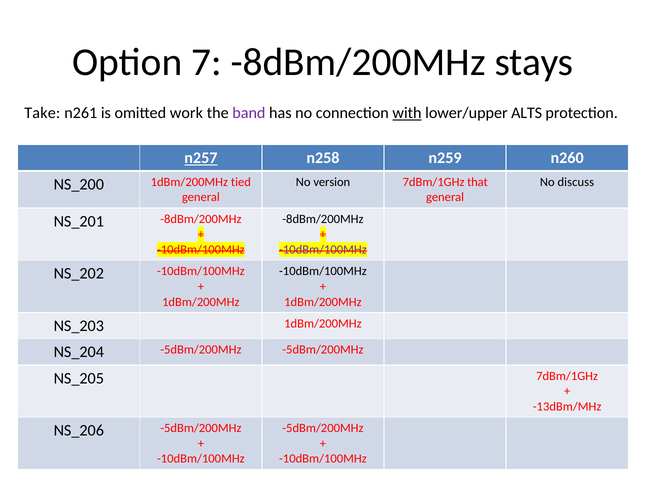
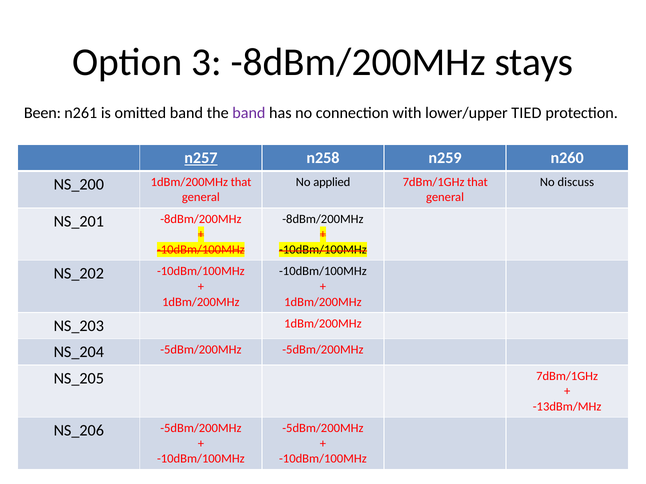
7: 7 -> 3 (206, 63)
Take: Take -> Been (42, 113)
omitted work: work -> band (186, 113)
with underline: present -> none (407, 113)
ALTS: ALTS -> TIED (526, 113)
version: version -> applied (332, 182)
1dBm/200MHz tied: tied -> that (241, 182)
-10dBm/100MHz colour: purple -> black (323, 250)
